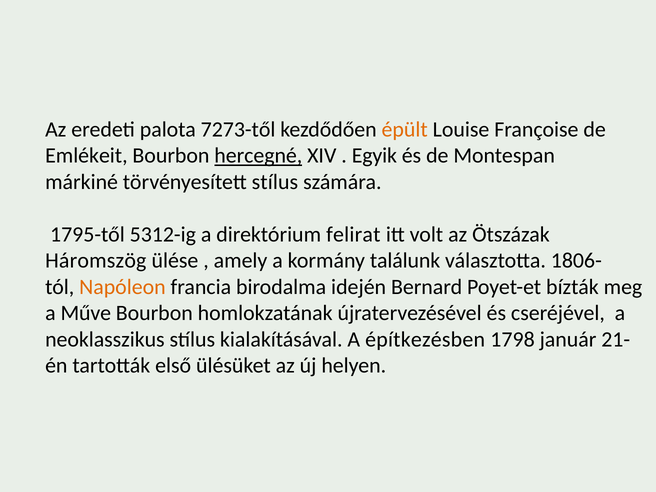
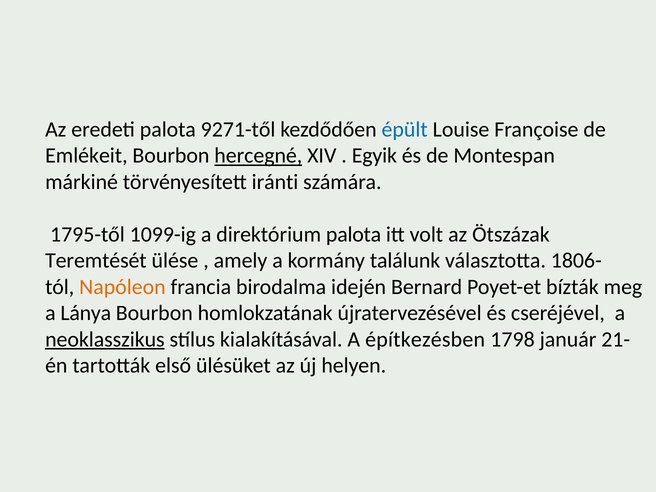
7273-től: 7273-től -> 9271-től (238, 130)
épült colour: orange -> blue (405, 130)
törvényesített stílus: stílus -> iránti (275, 182)
5312-ig: 5312-ig -> 1099-ig (163, 234)
direktórium felirat: felirat -> palota (354, 234)
Háromszög: Háromszög -> Teremtését (96, 261)
Műve: Műve -> Lánya (86, 313)
neoklasszikus underline: none -> present (105, 339)
